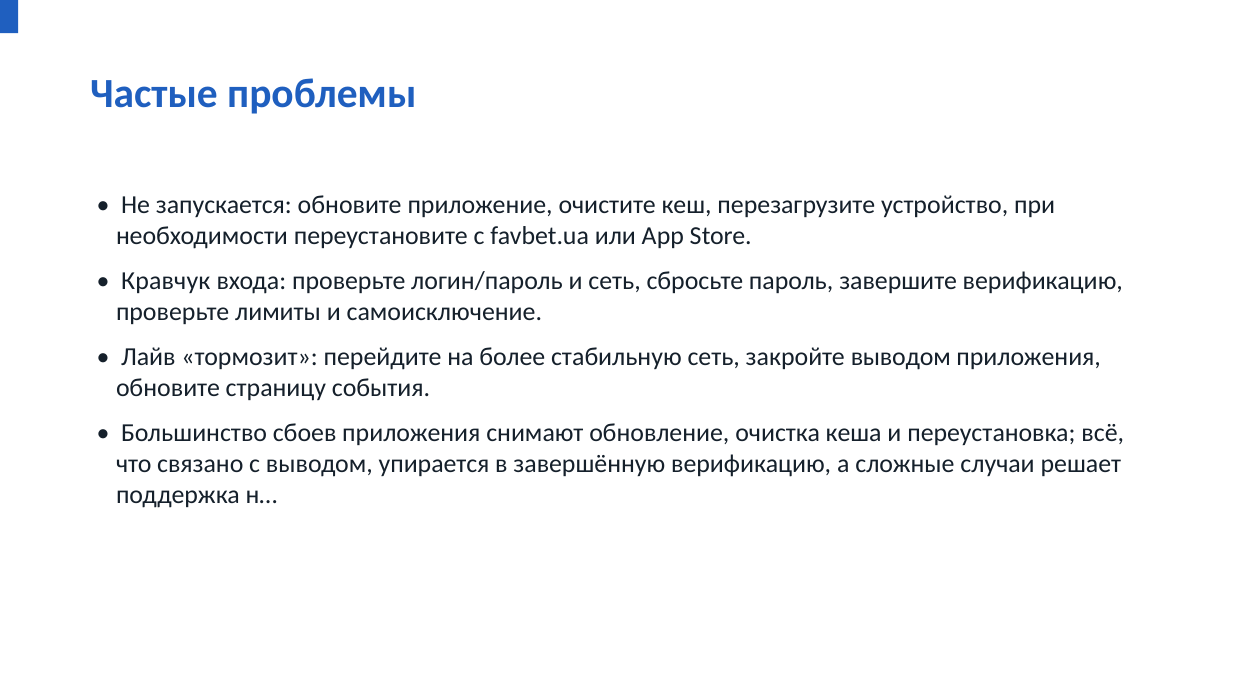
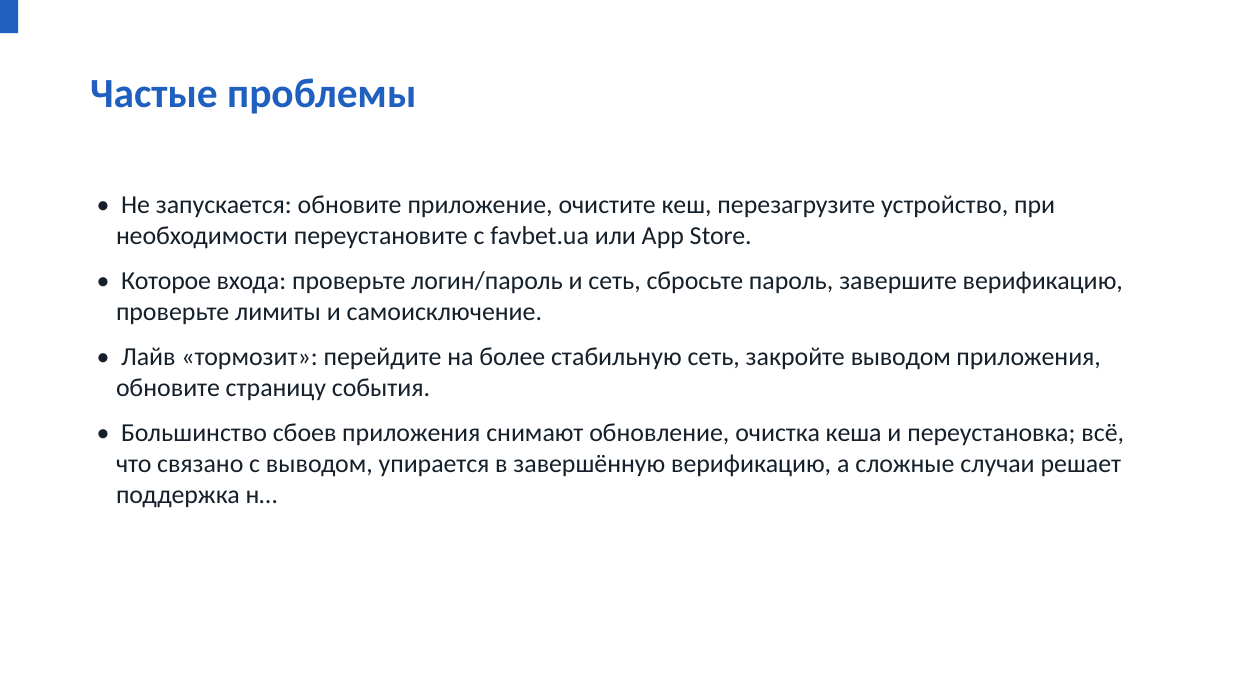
Кравчук: Кравчук -> Которое (166, 281)
